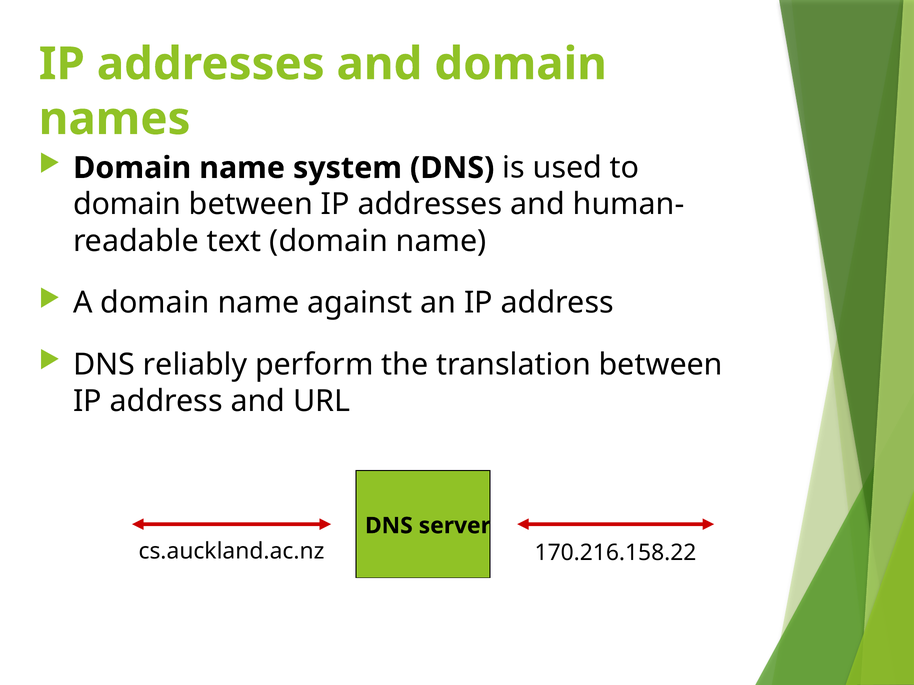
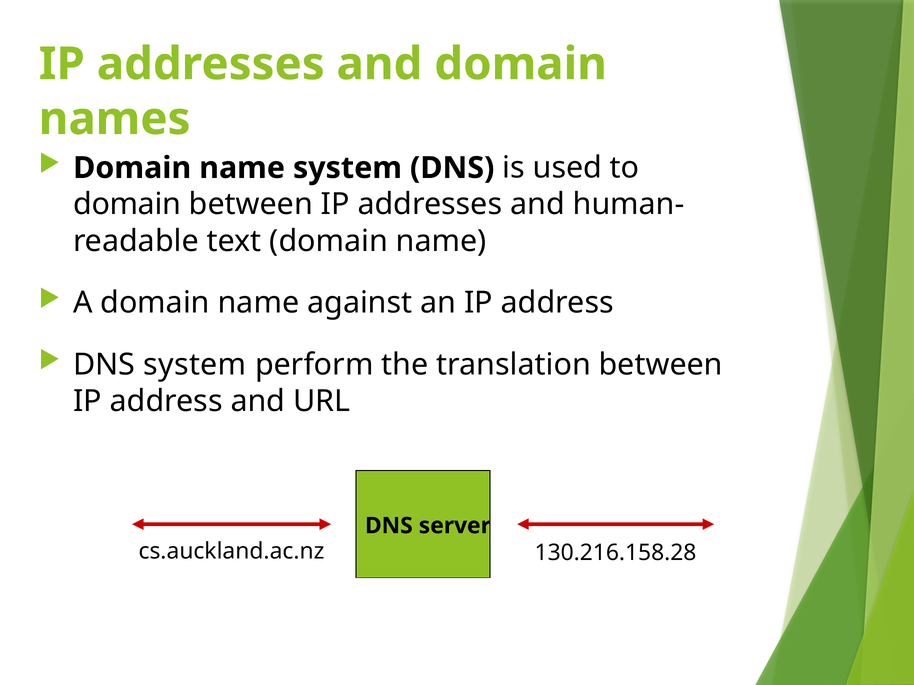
DNS reliably: reliably -> system (195, 365)
170.216.158.22: 170.216.158.22 -> 130.216.158.28 (616, 553)
